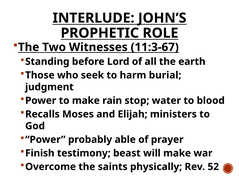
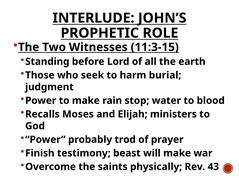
11:3-67: 11:3-67 -> 11:3-15 (155, 47)
able: able -> trod (125, 140)
52: 52 -> 43 (213, 167)
